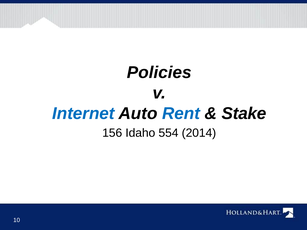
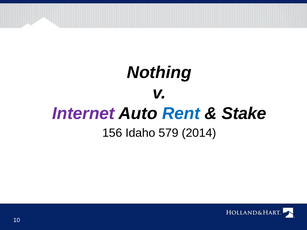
Policies: Policies -> Nothing (159, 73)
Internet colour: blue -> purple (83, 114)
554: 554 -> 579 (168, 133)
